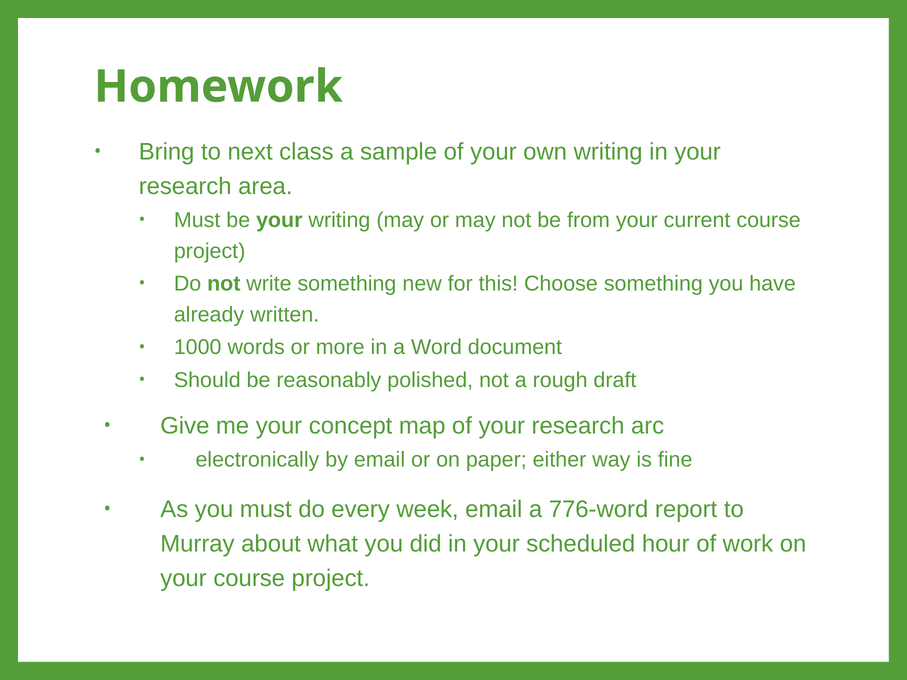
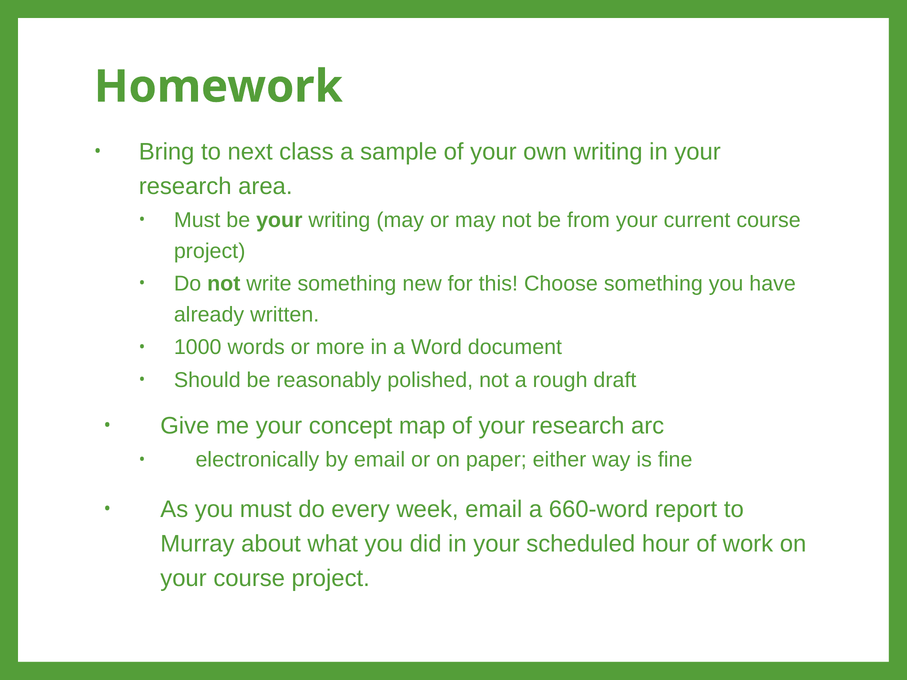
776-word: 776-word -> 660-word (599, 510)
